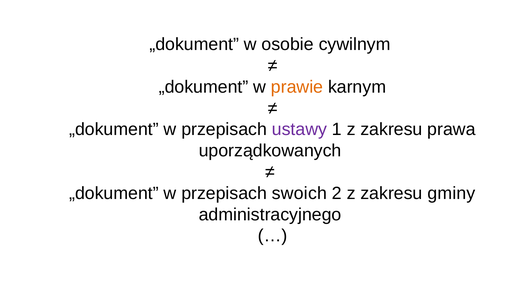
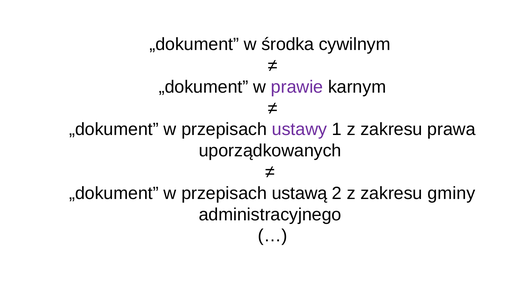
osobie: osobie -> środka (288, 44)
prawie colour: orange -> purple (297, 87)
swoich: swoich -> ustawą (300, 193)
